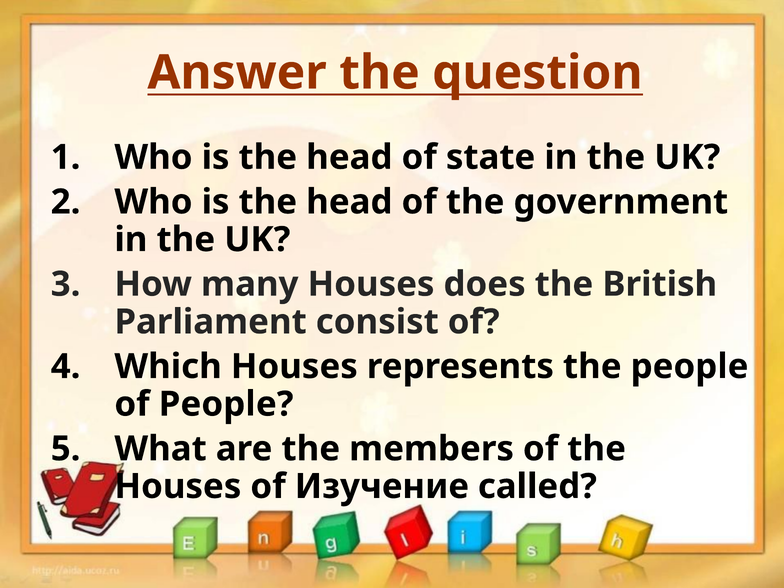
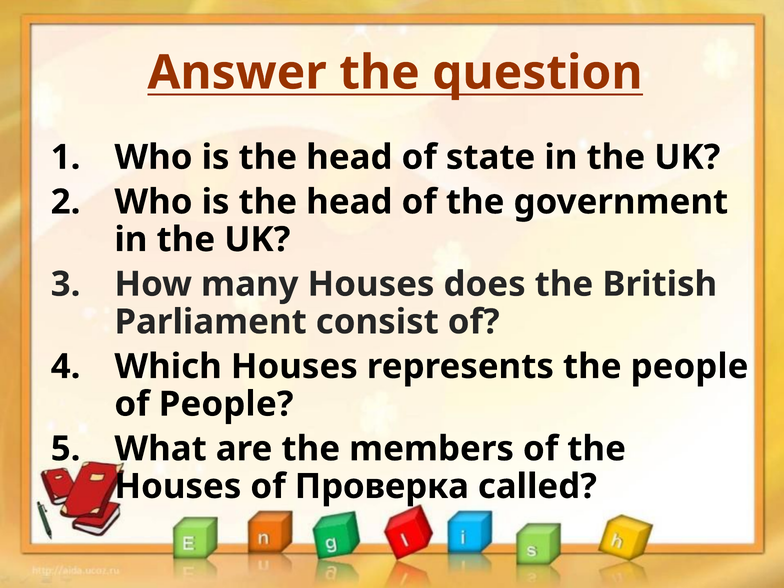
Изучение: Изучение -> Проверка (382, 486)
